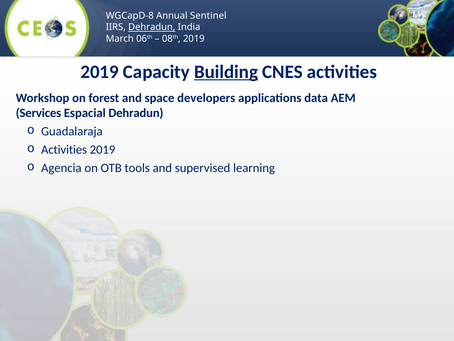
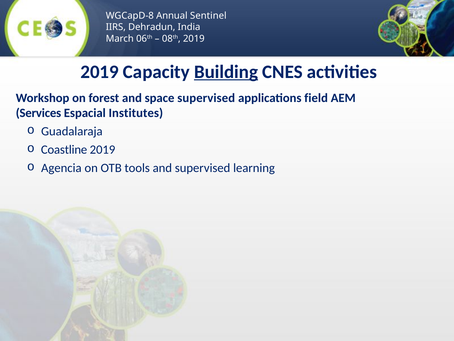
Dehradun underline: present -> none (152, 27)
space developers: developers -> supervised (206, 98)
data: data -> field (316, 98)
Espacial Dehradun: Dehradun -> Institutes (136, 113)
Activities: Activities -> Coastline (64, 149)
